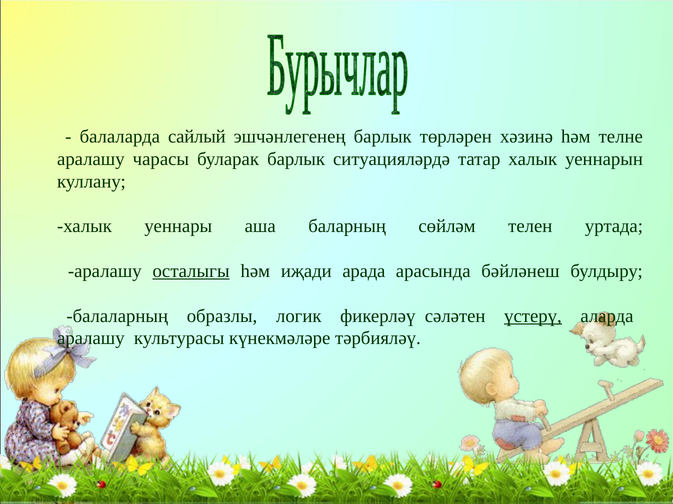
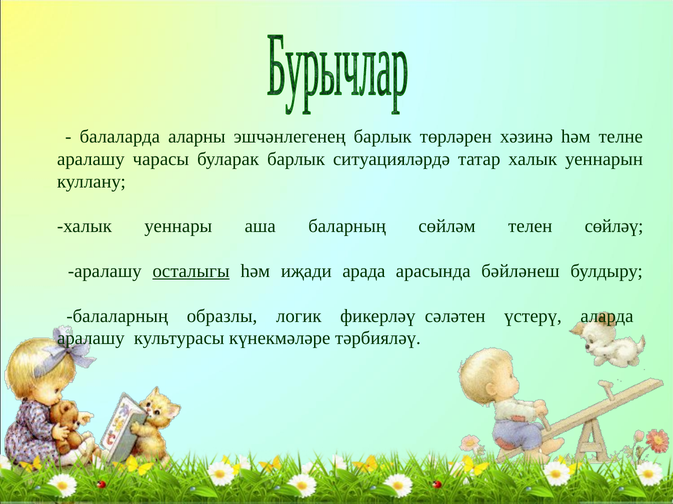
сайлый: сайлый -> аларны (197, 137)
уртада: уртада -> сөйләү (614, 227)
үстерү underline: present -> none (533, 316)
